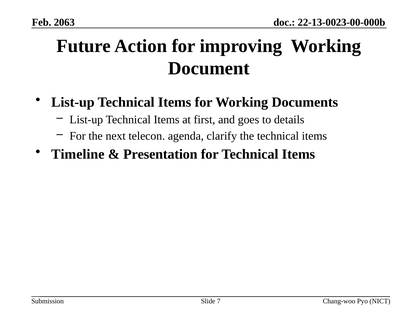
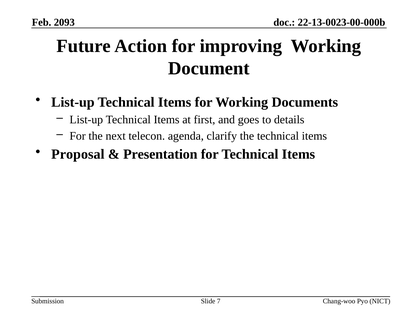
2063: 2063 -> 2093 (64, 22)
Timeline: Timeline -> Proposal (78, 154)
